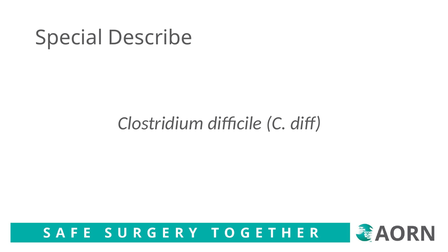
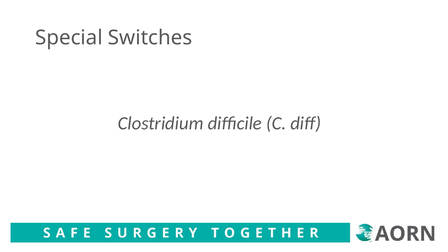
Describe: Describe -> Switches (150, 38)
